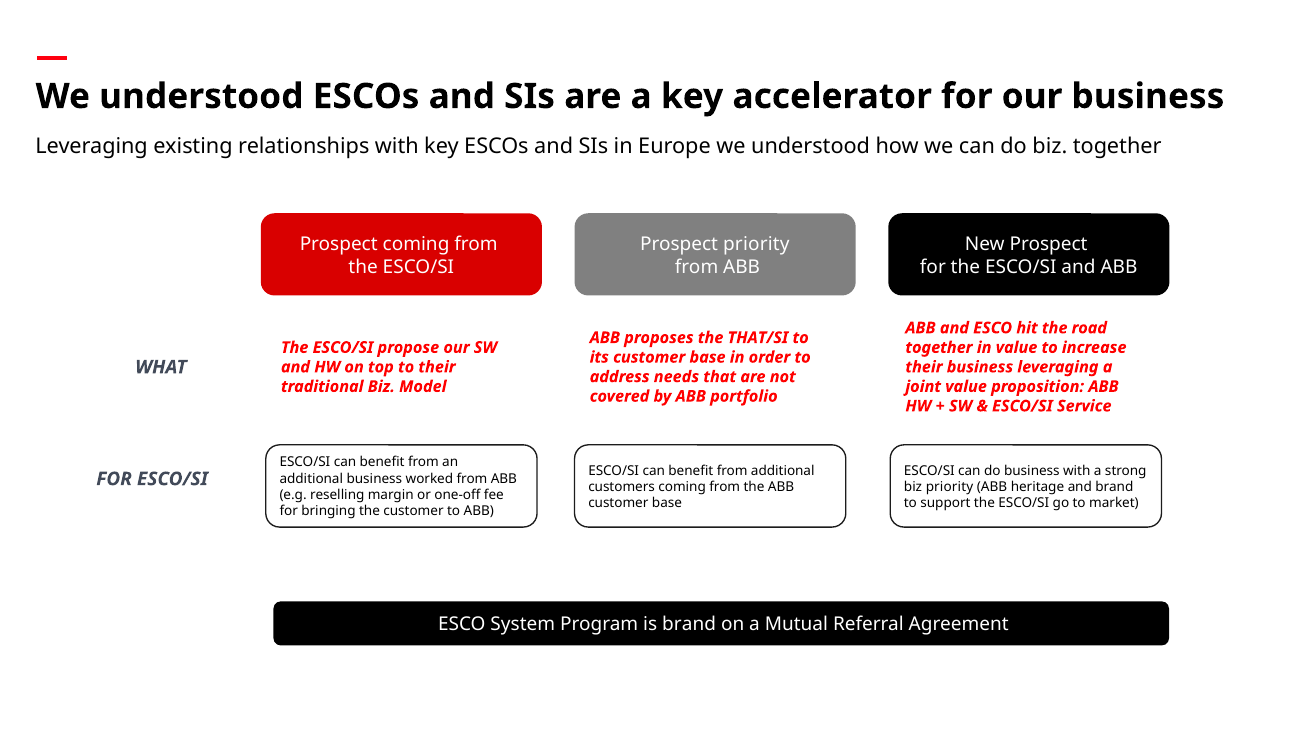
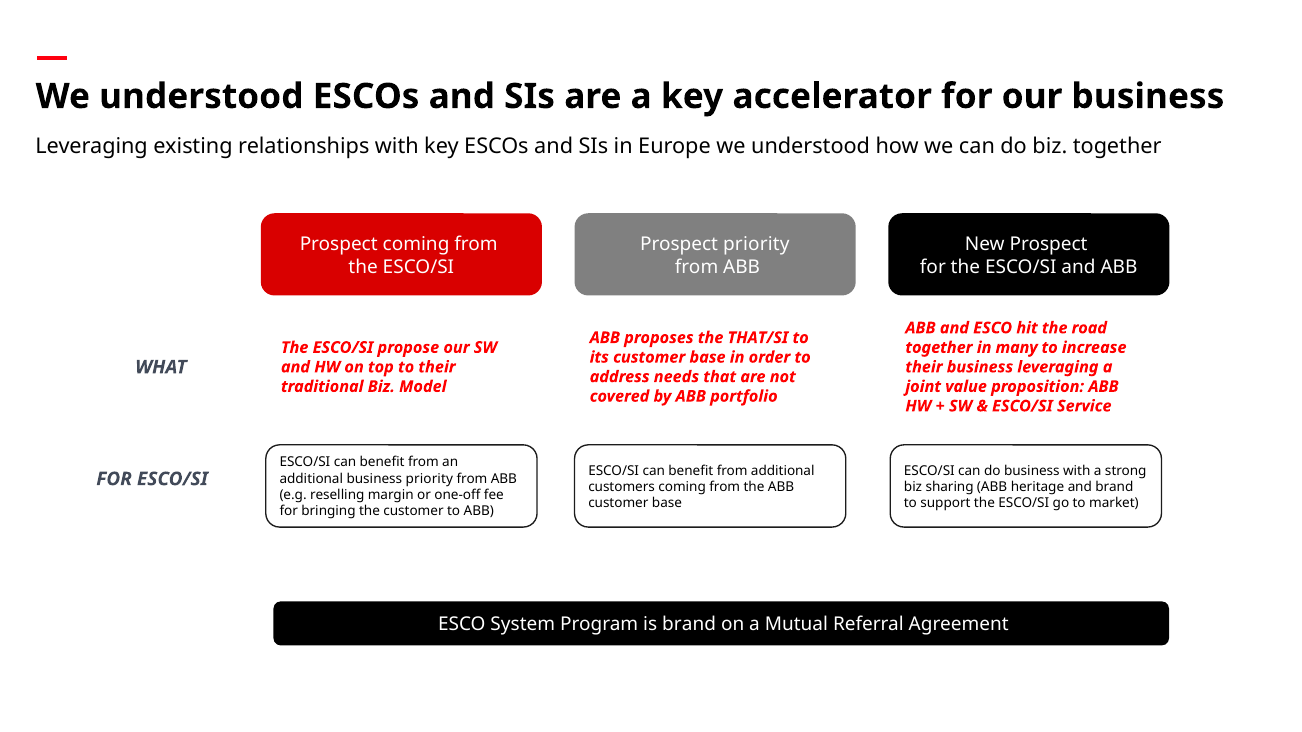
in value: value -> many (1017, 348)
business worked: worked -> priority (429, 479)
biz priority: priority -> sharing (950, 487)
